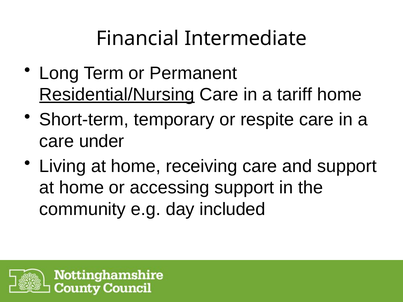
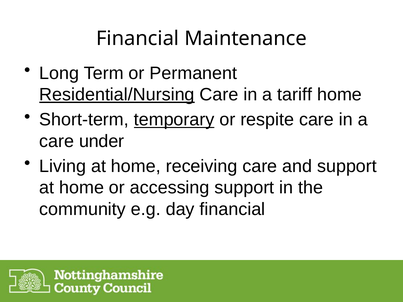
Intermediate: Intermediate -> Maintenance (246, 39)
temporary underline: none -> present (174, 120)
day included: included -> financial (232, 209)
